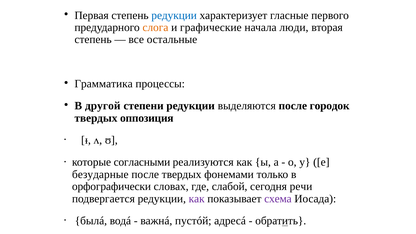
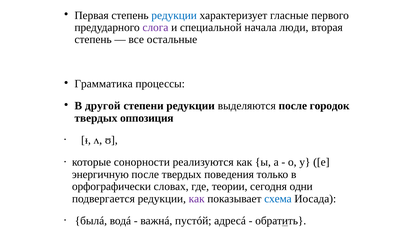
слога colour: orange -> purple (155, 27)
графические: графические -> специальной (211, 27)
согласными: согласными -> сонорности (142, 162)
безударные: безударные -> энергичную (100, 174)
фонемами: фонемами -> поведения (229, 174)
слабой: слабой -> теории (230, 187)
речи: речи -> одни (301, 187)
схема colour: purple -> blue (278, 199)
